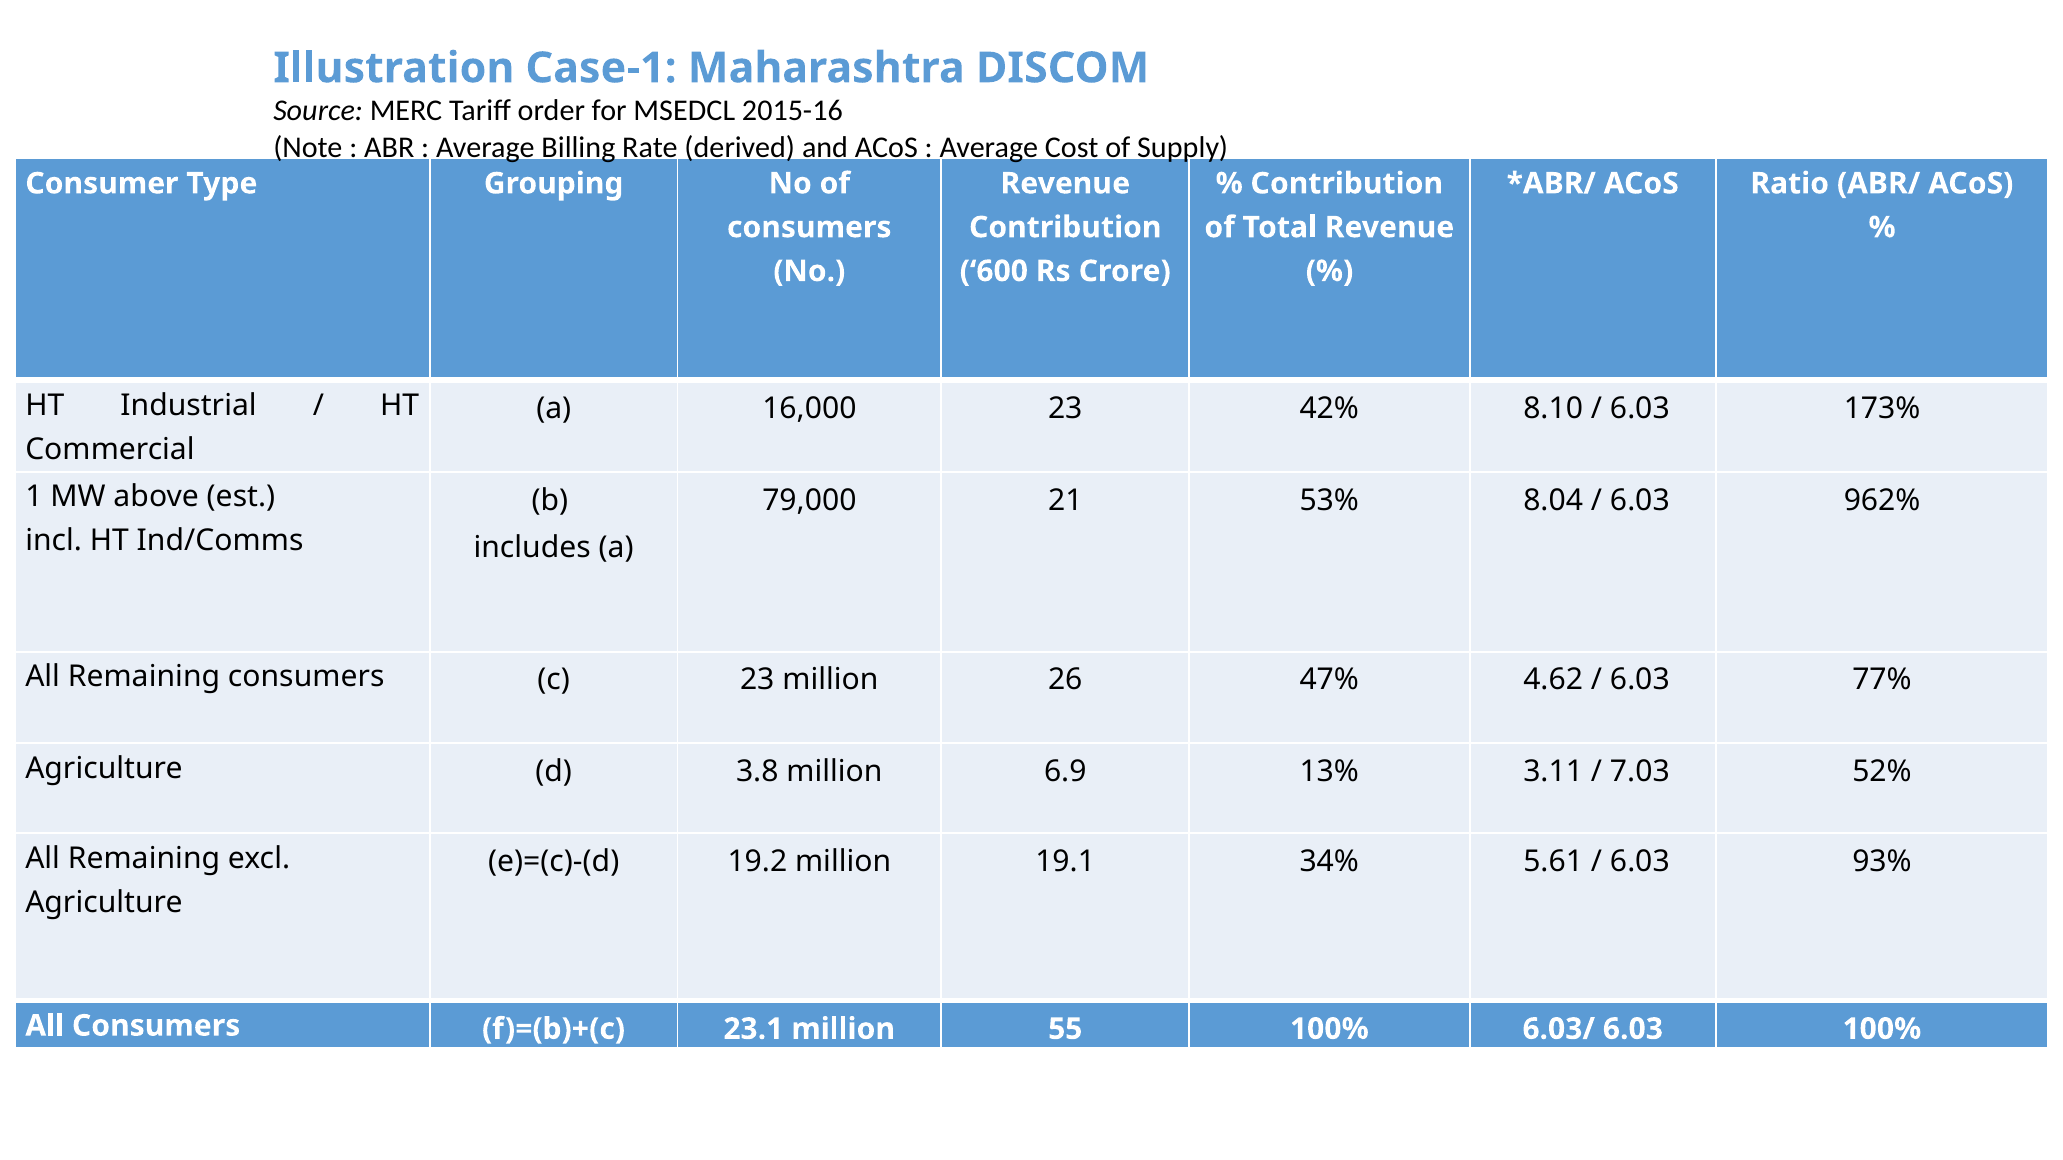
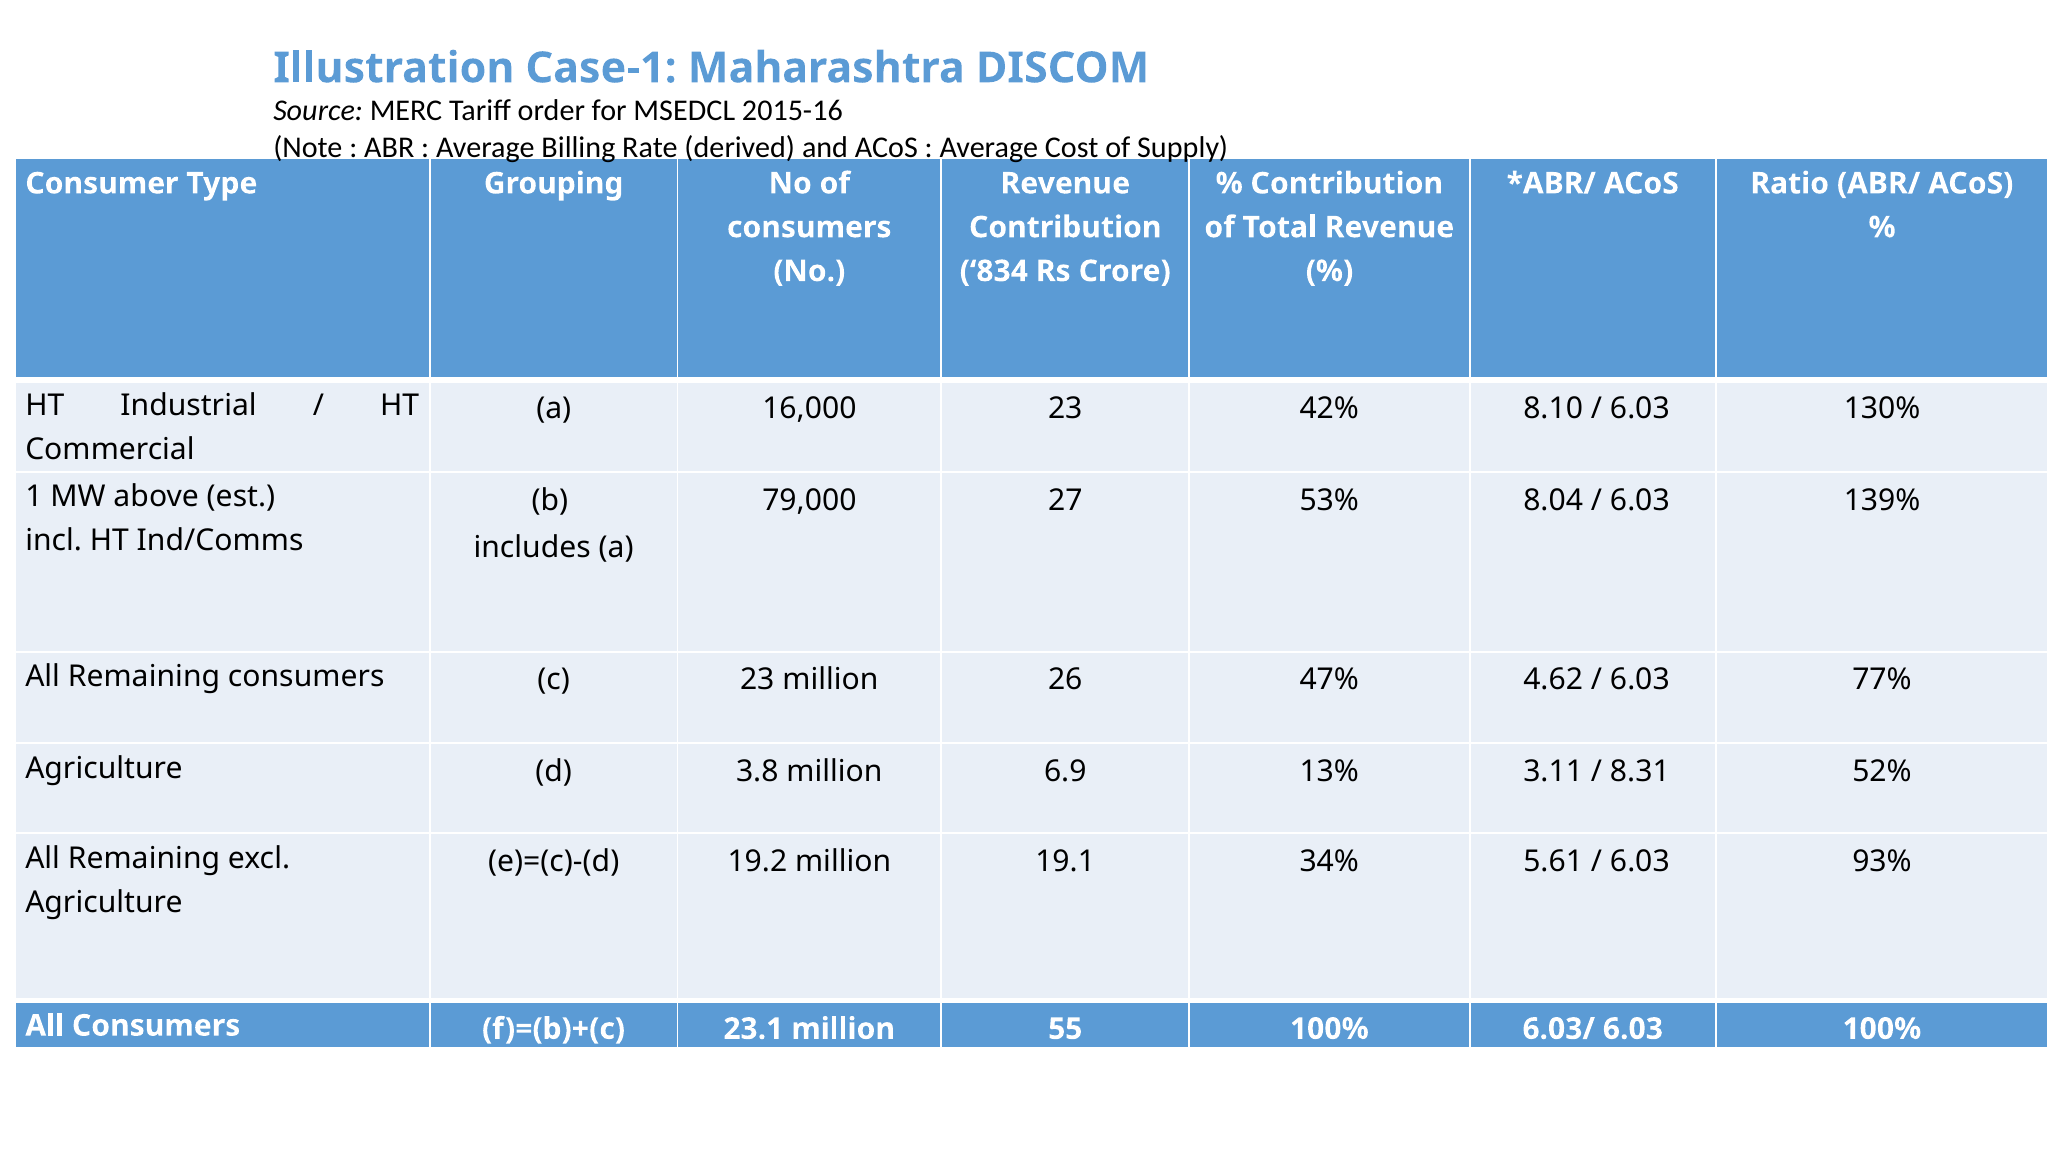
600: 600 -> 834 (994, 271)
173%: 173% -> 130% (1882, 409)
21: 21 -> 27 (1065, 500)
962%: 962% -> 139% (1882, 500)
7.03: 7.03 -> 8.31 (1640, 772)
